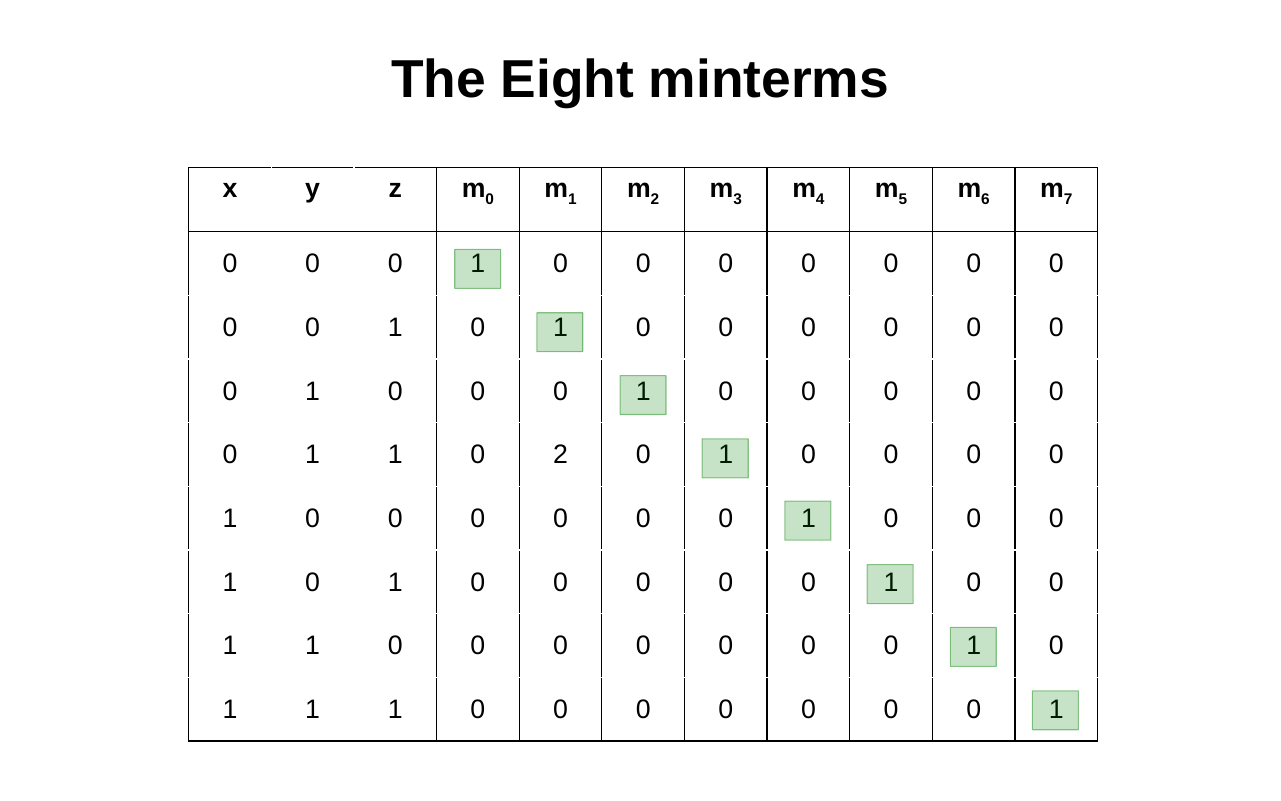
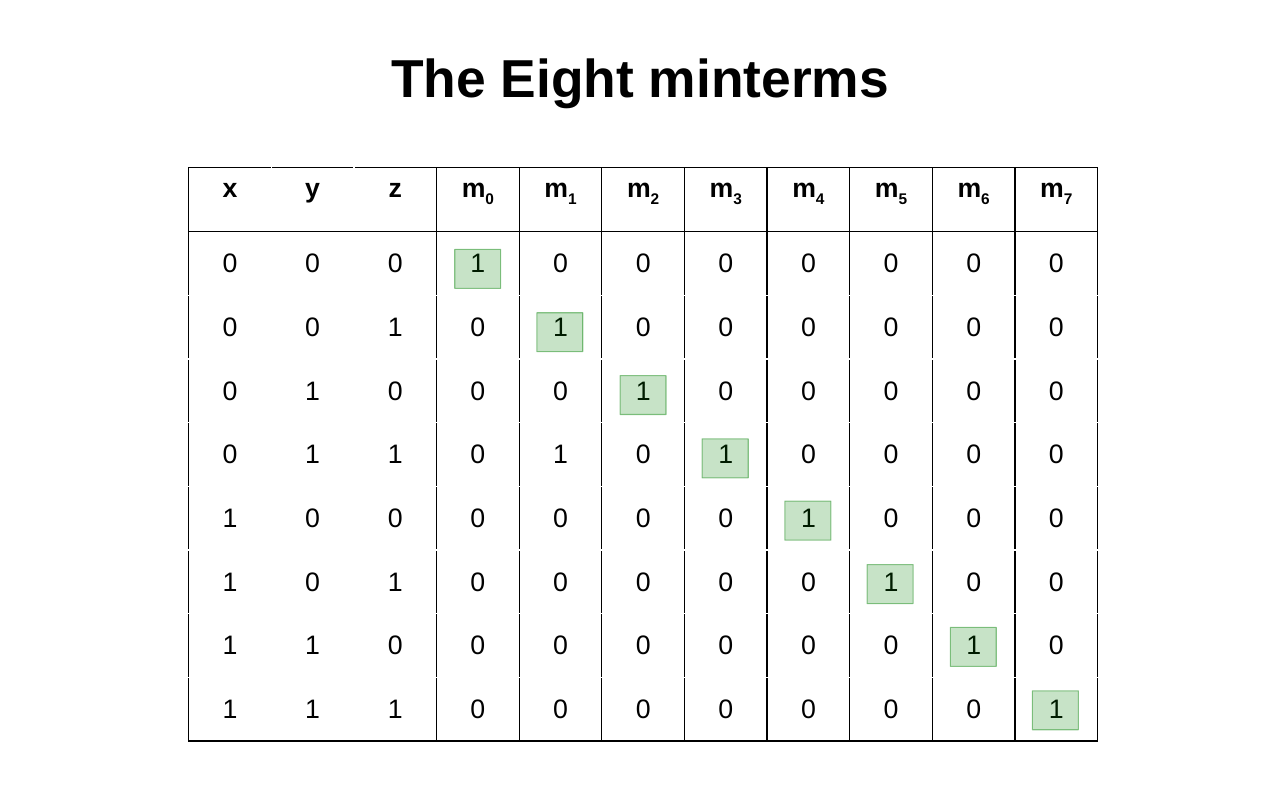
1 1 0 2: 2 -> 1 (561, 455)
